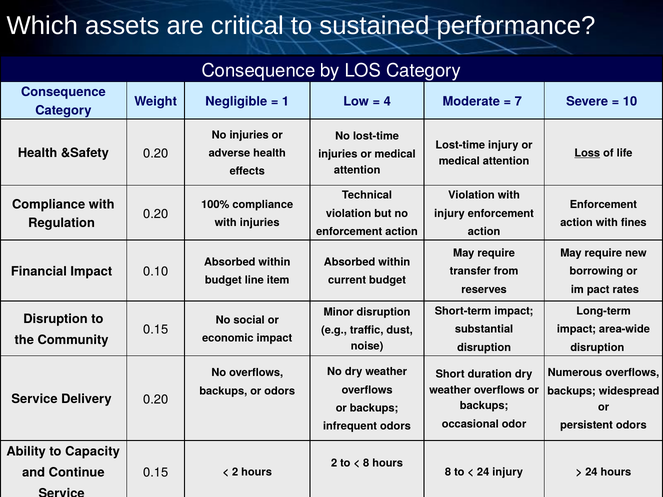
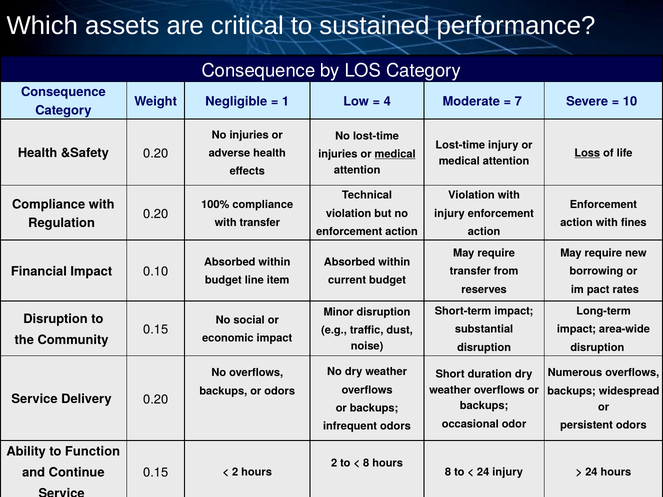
medical underline: none -> present (395, 154)
with injuries: injuries -> transfer (260, 223)
Capacity: Capacity -> Function (93, 452)
